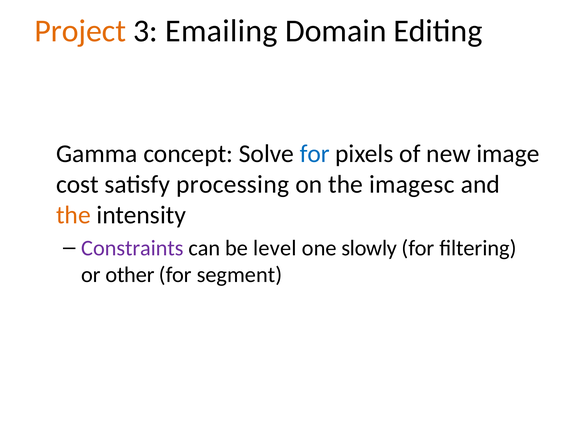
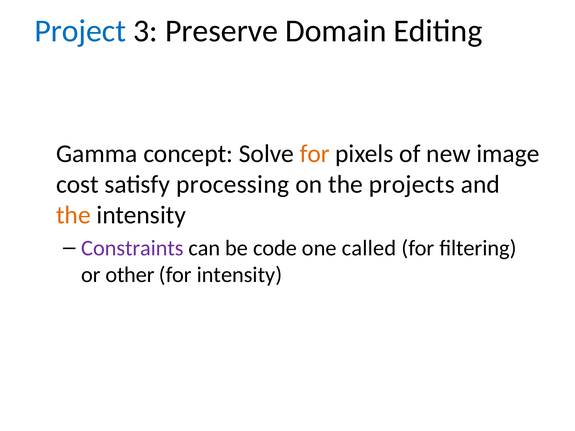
Project colour: orange -> blue (80, 31)
Emailing: Emailing -> Preserve (222, 31)
for colour: blue -> orange (315, 154)
imagesc: imagesc -> projects (412, 185)
level: level -> code (275, 248)
slowly: slowly -> called (369, 248)
for segment: segment -> intensity (239, 275)
